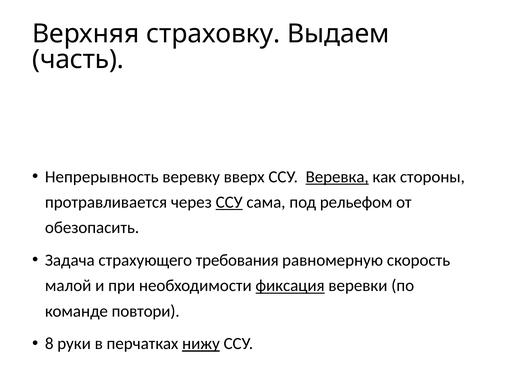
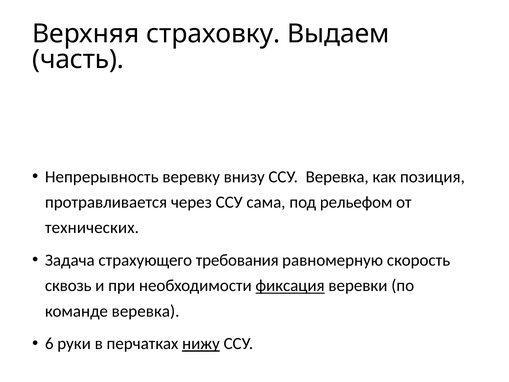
вверх: вверх -> внизу (244, 177)
Веревка underline: present -> none (337, 177)
стороны: стороны -> позиция (432, 177)
ССУ underline: present -> none (229, 202)
обезопасить: обезопасить -> технических (92, 228)
малой: малой -> сквозь (68, 286)
команде повтори: повтори -> веревка (146, 311)
8: 8 -> 6 (49, 343)
